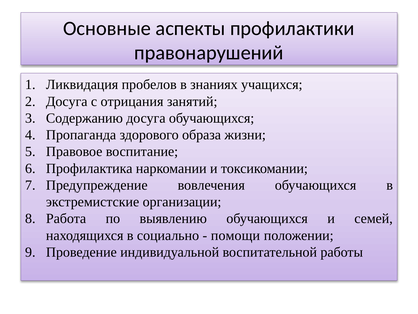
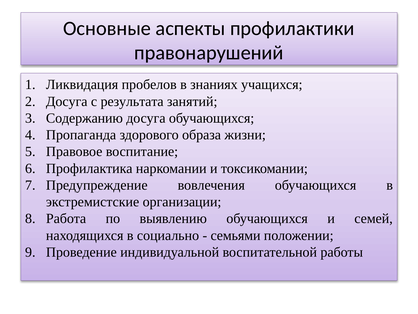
отрицания: отрицания -> результата (132, 101)
помощи: помощи -> семьями (236, 235)
